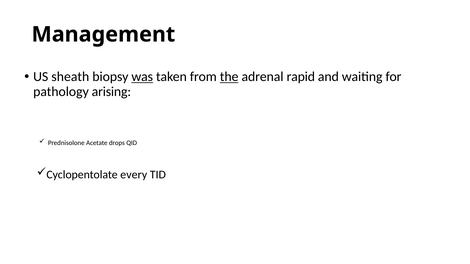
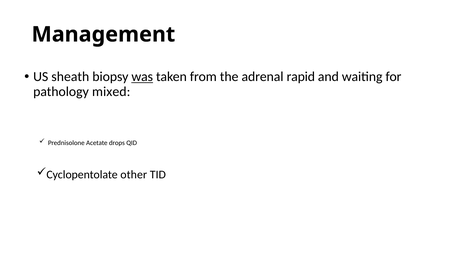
the underline: present -> none (229, 77)
arising: arising -> mixed (111, 92)
every: every -> other (134, 175)
